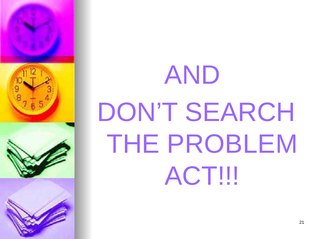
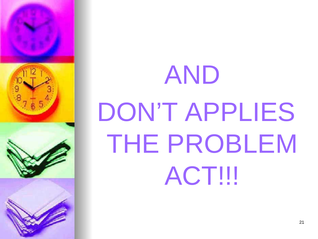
SEARCH: SEARCH -> APPLIES (240, 112)
